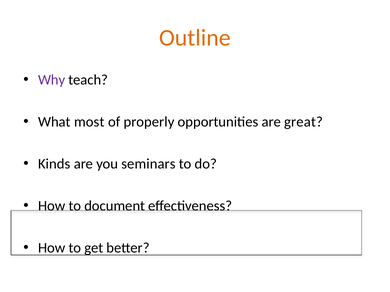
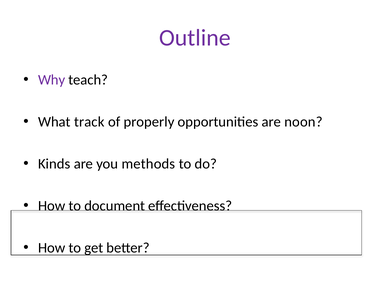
Outline colour: orange -> purple (195, 38)
most: most -> track (89, 122)
great: great -> noon (303, 122)
seminars: seminars -> methods (148, 164)
